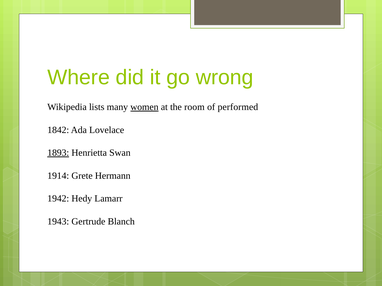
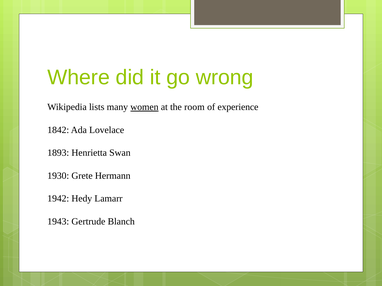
performed: performed -> experience (238, 107)
1893 underline: present -> none (58, 153)
1914: 1914 -> 1930 (58, 176)
